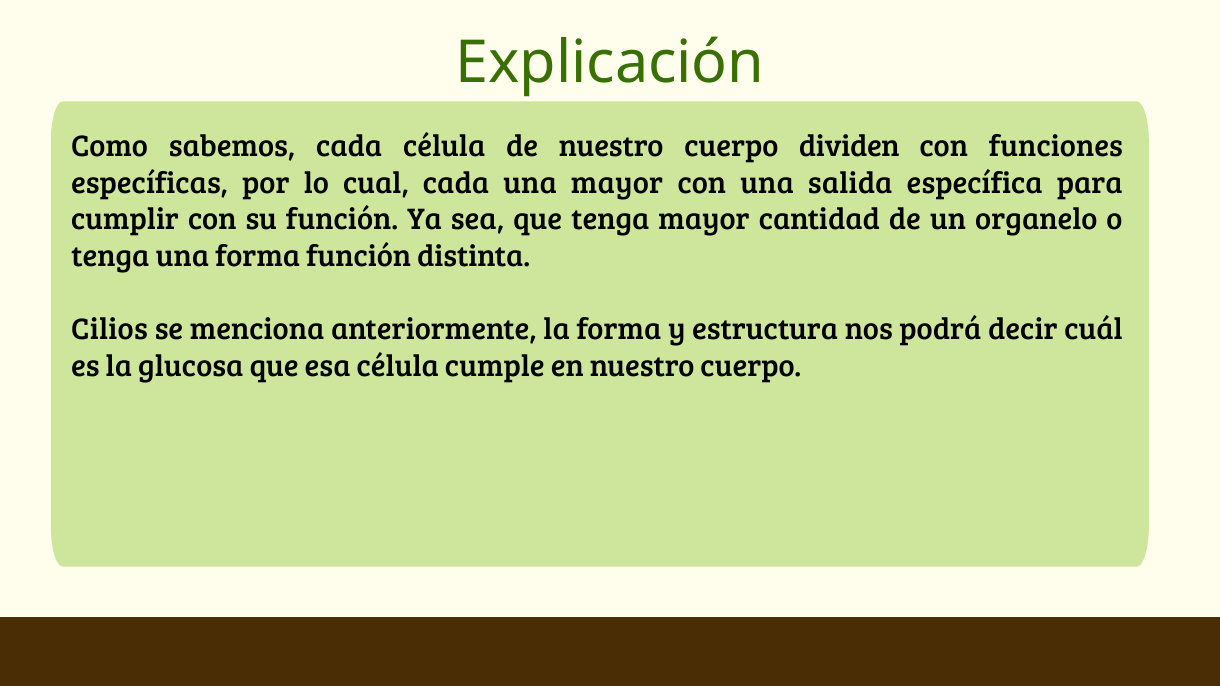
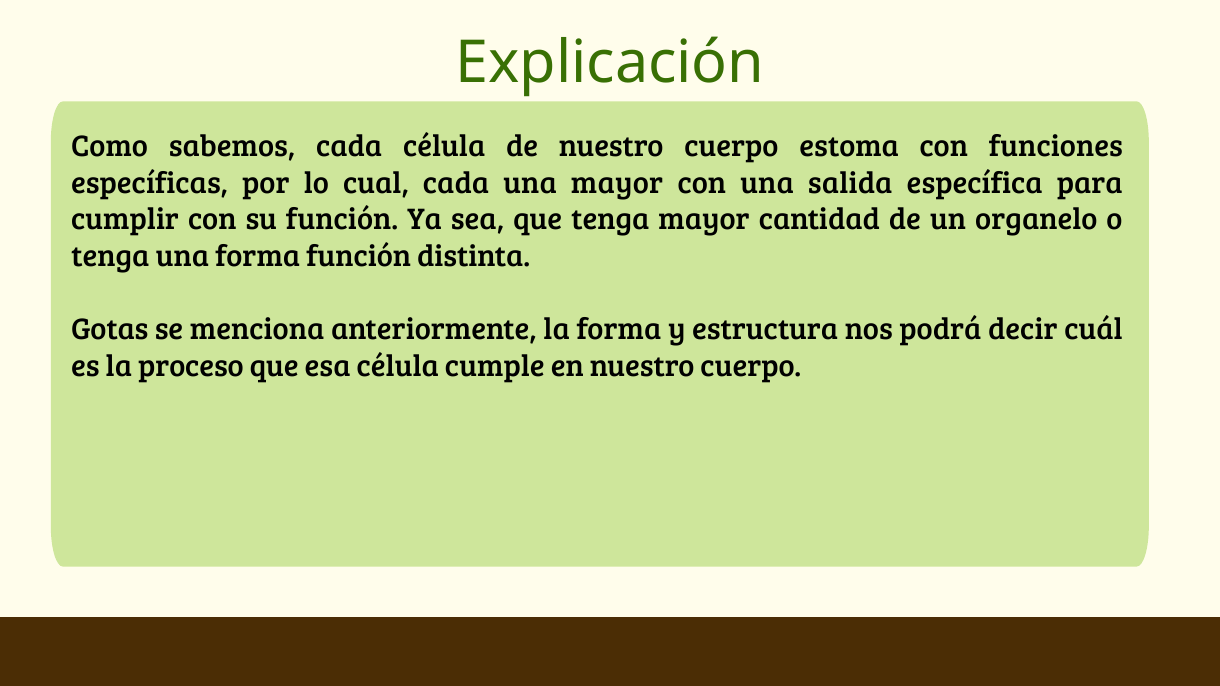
dividen: dividen -> estoma (849, 147)
Cilios: Cilios -> Gotas (110, 330)
glucosa: glucosa -> proceso (191, 366)
